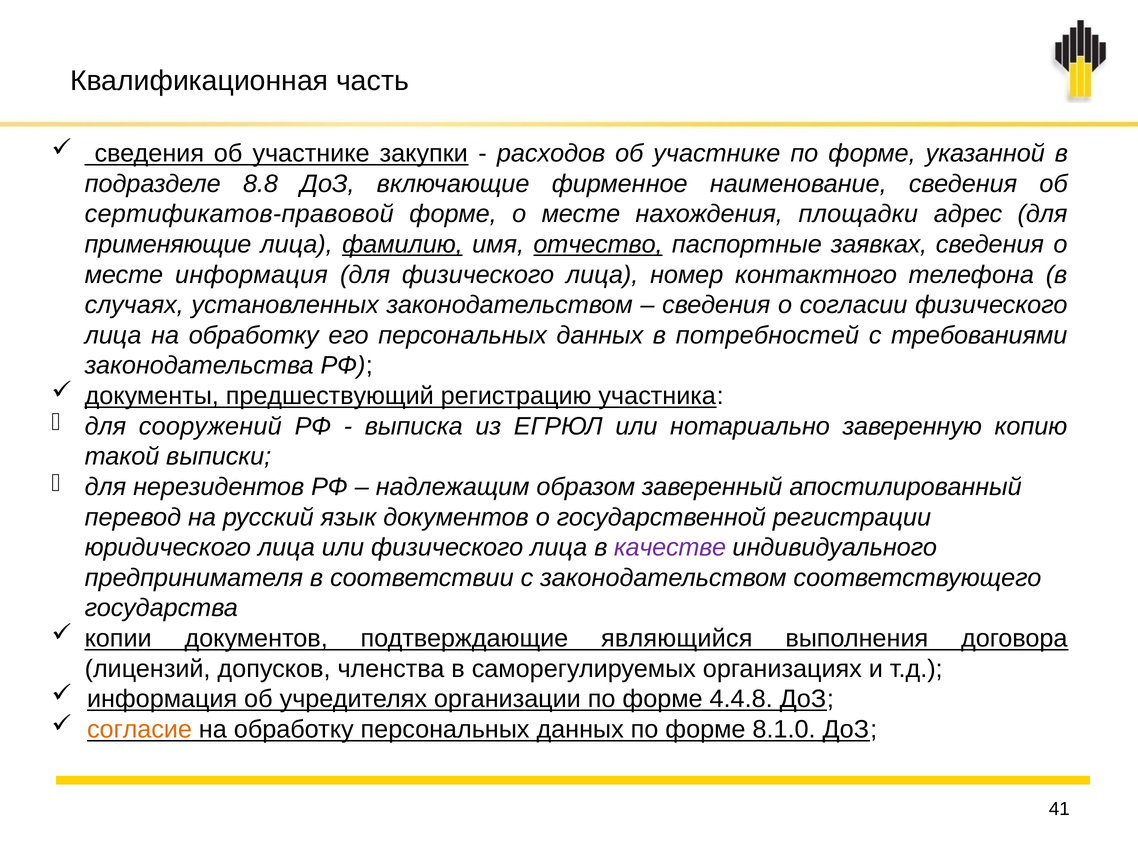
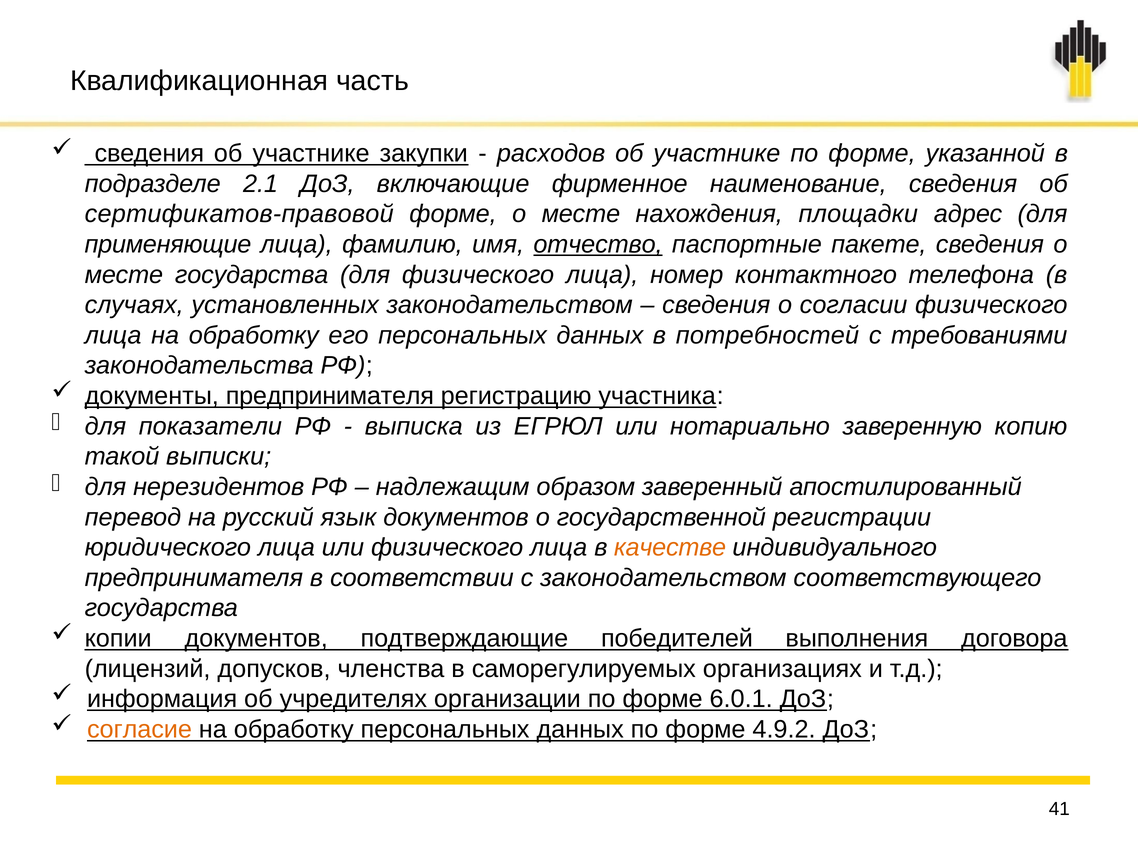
8.8: 8.8 -> 2.1 (261, 184)
фамилию underline: present -> none (402, 245)
заявках: заявках -> пакете (879, 245)
месте информация: информация -> государства (252, 275)
документы предшествующий: предшествующий -> предпринимателя (330, 396)
сооружений: сооружений -> показатели (210, 427)
качестве colour: purple -> orange (670, 548)
являющийся: являющийся -> победителей (677, 639)
4.4.8: 4.4.8 -> 6.0.1 (741, 700)
8.1.0: 8.1.0 -> 4.9.2 (784, 730)
